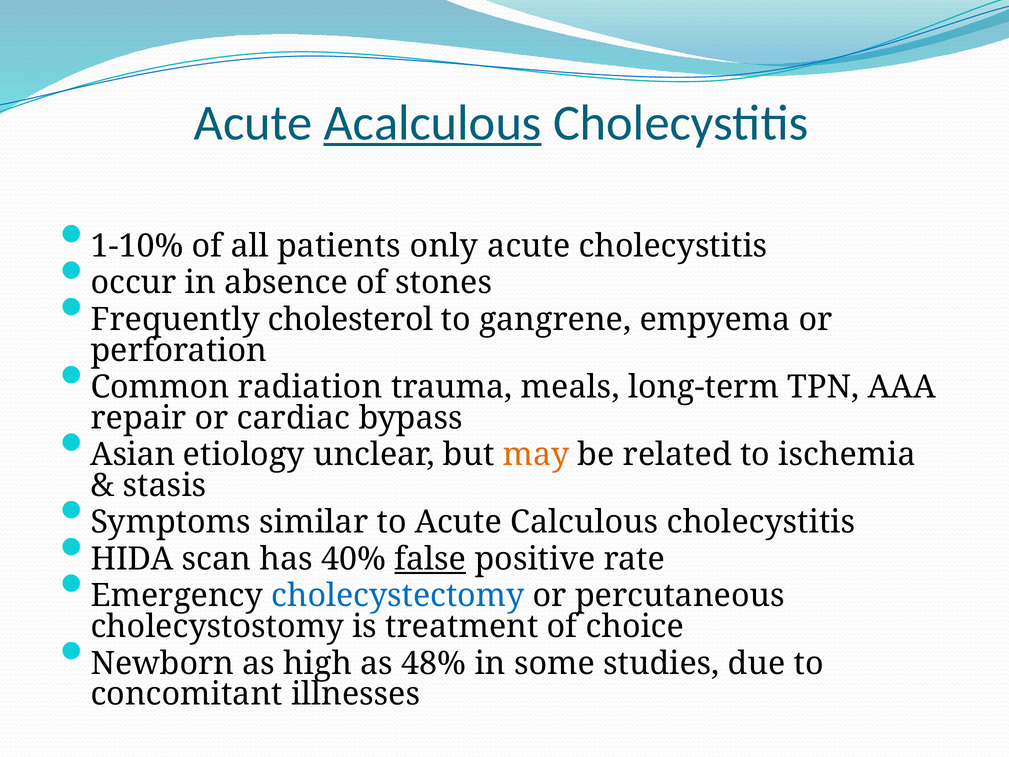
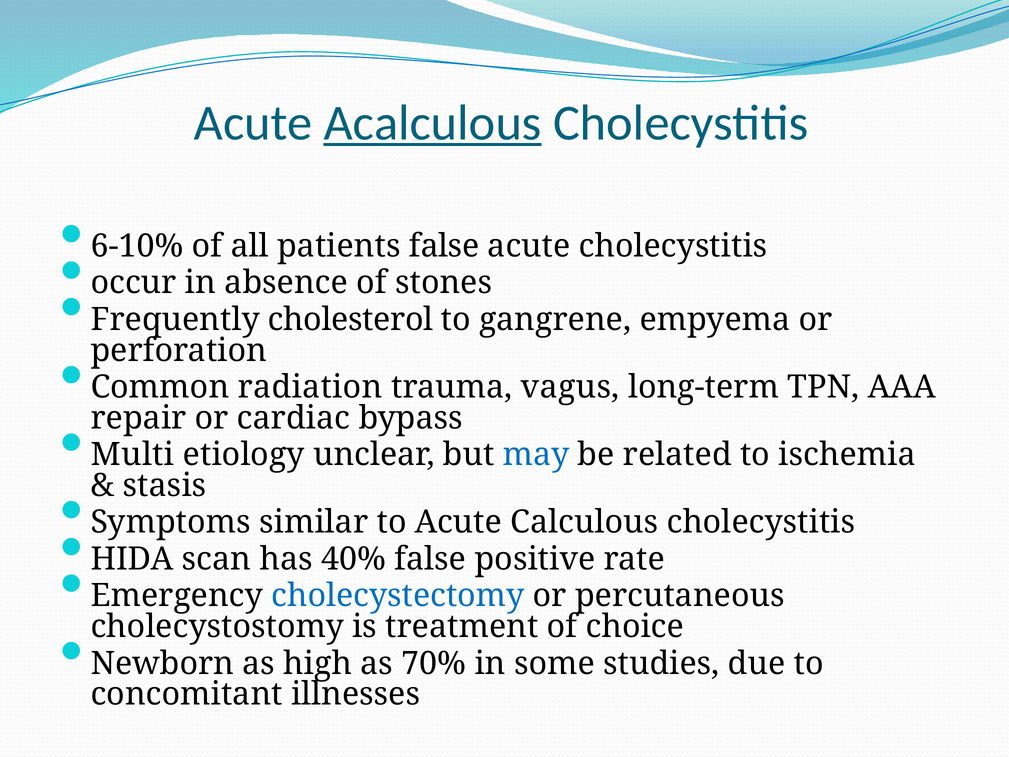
1-10%: 1-10% -> 6-10% (137, 246)
patients only: only -> false (444, 246)
meals: meals -> vagus (570, 387)
Asian: Asian -> Multi (133, 455)
may colour: orange -> blue (536, 455)
false underline: present -> none (430, 559)
48%: 48% -> 70% (434, 663)
